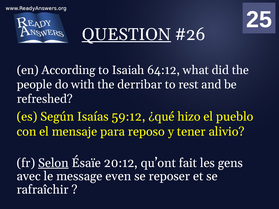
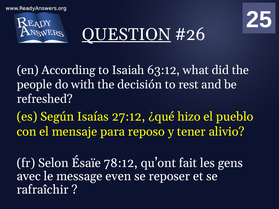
64:12: 64:12 -> 63:12 (164, 70)
derribar: derribar -> decisión (140, 85)
59:12: 59:12 -> 27:12 (129, 117)
Selon underline: present -> none (53, 163)
20:12: 20:12 -> 78:12 (121, 163)
